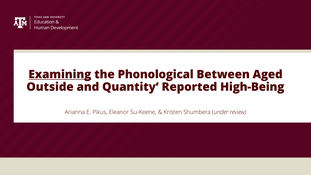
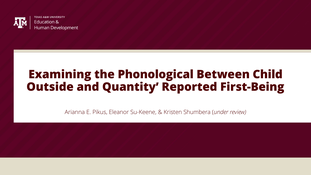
Examining underline: present -> none (60, 74)
Aged: Aged -> Child (268, 74)
High-Being: High-Being -> First-Being (252, 87)
